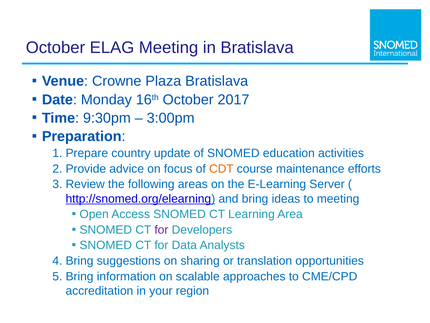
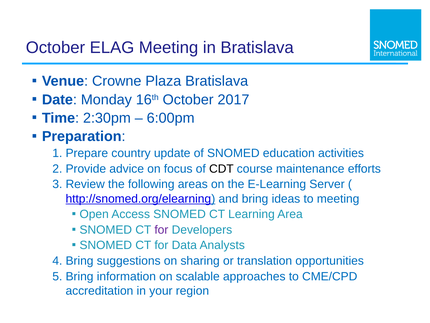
9:30pm: 9:30pm -> 2:30pm (107, 118)
3:00pm: 3:00pm -> 6:00pm (171, 118)
CDT colour: orange -> black (221, 169)
